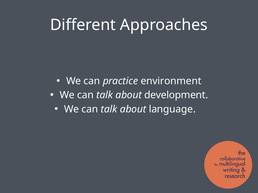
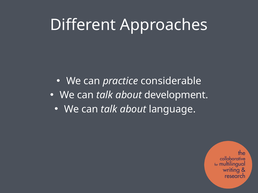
environment: environment -> considerable (171, 81)
